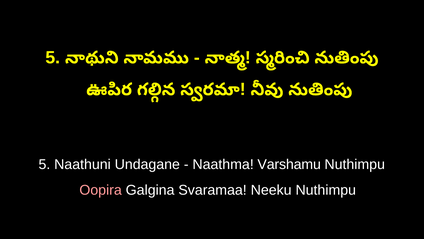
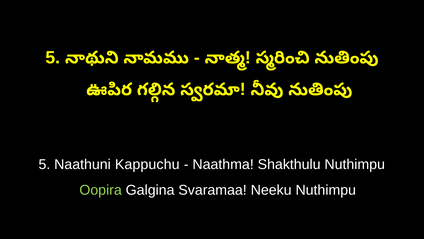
Undagane: Undagane -> Kappuchu (147, 164)
Varshamu: Varshamu -> Shakthulu (289, 164)
Oopira colour: pink -> light green (101, 190)
